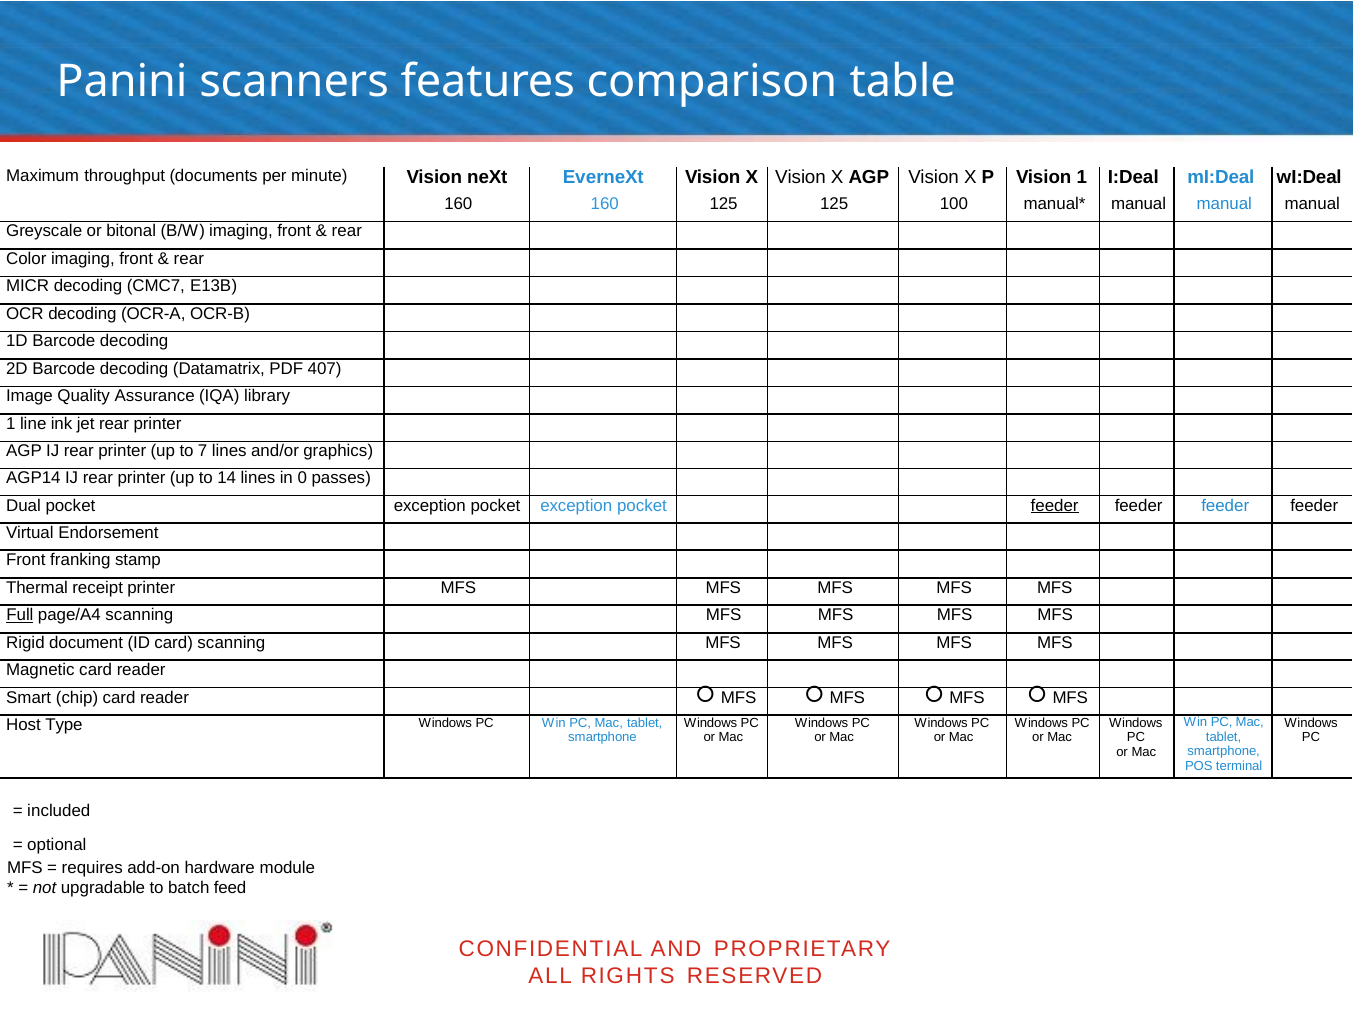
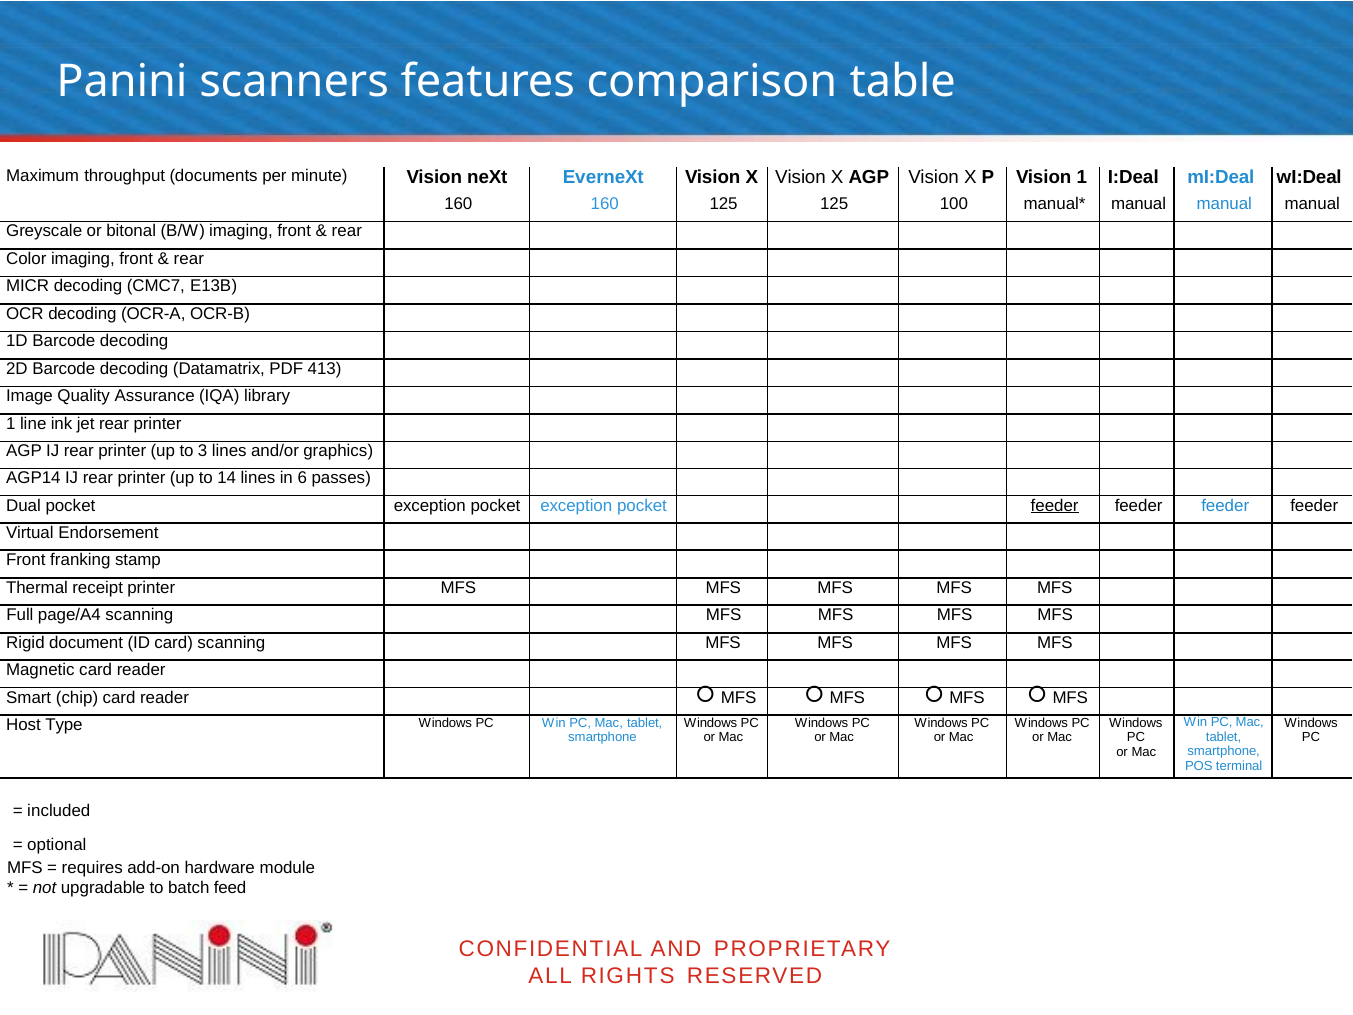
407: 407 -> 413 (325, 369)
7: 7 -> 3 (203, 451)
0: 0 -> 6 (302, 478)
Full underline: present -> none (20, 615)
